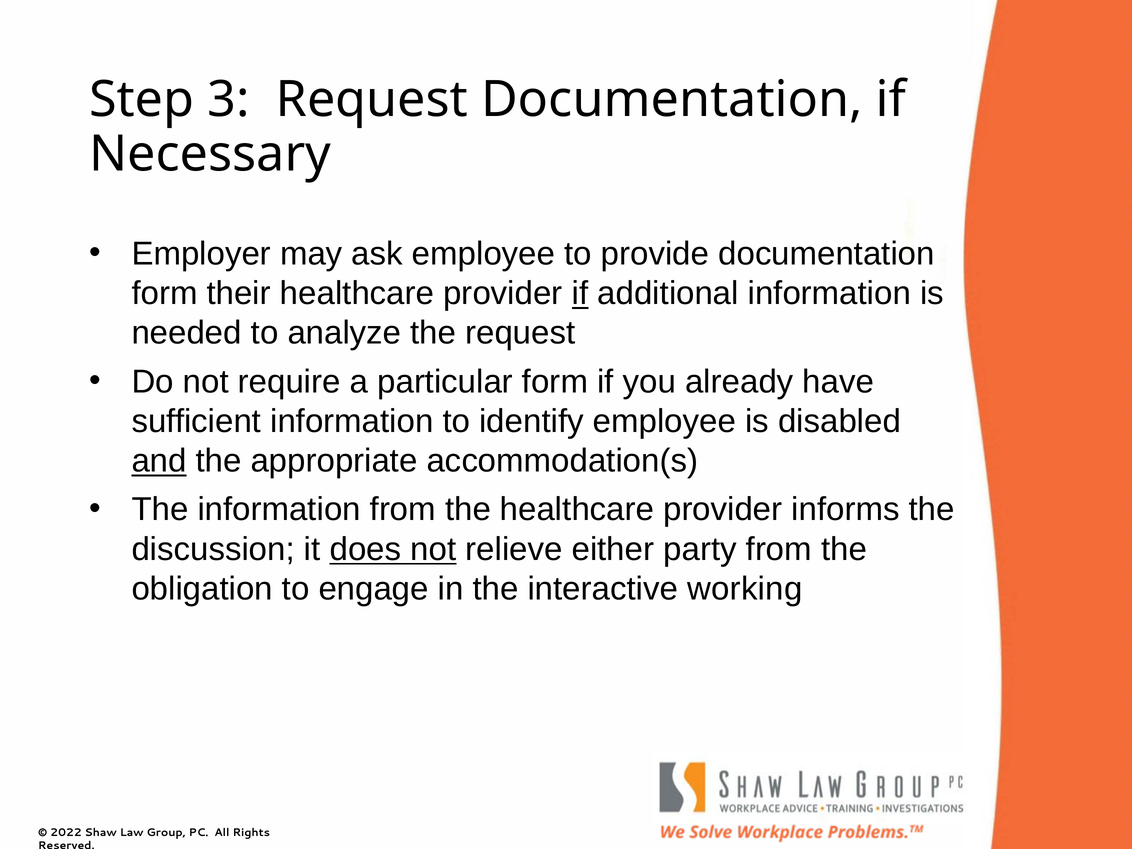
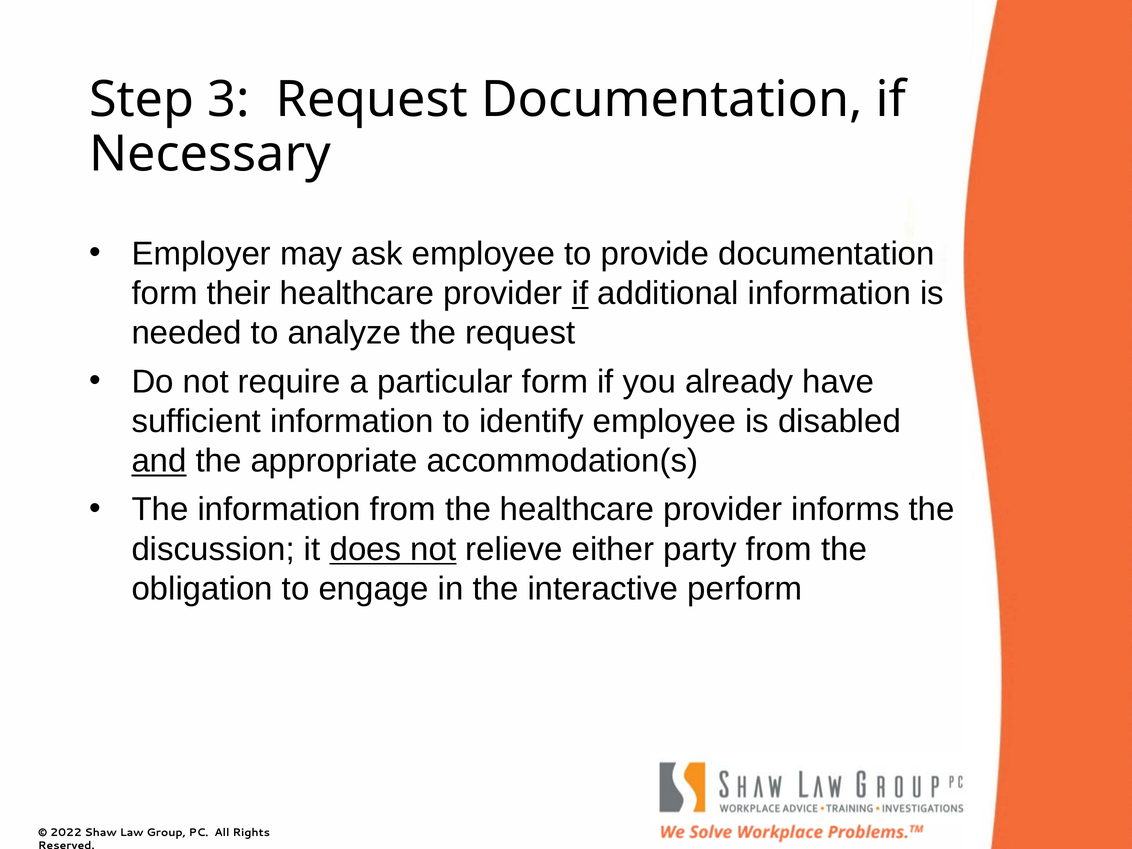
working: working -> perform (745, 589)
